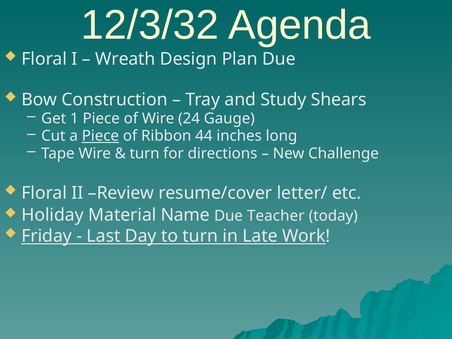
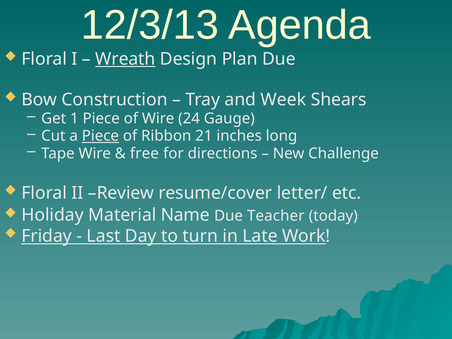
12/3/32: 12/3/32 -> 12/3/13 (150, 25)
Wreath underline: none -> present (125, 59)
Study: Study -> Week (283, 100)
44: 44 -> 21 (204, 136)
turn: turn -> free (144, 153)
